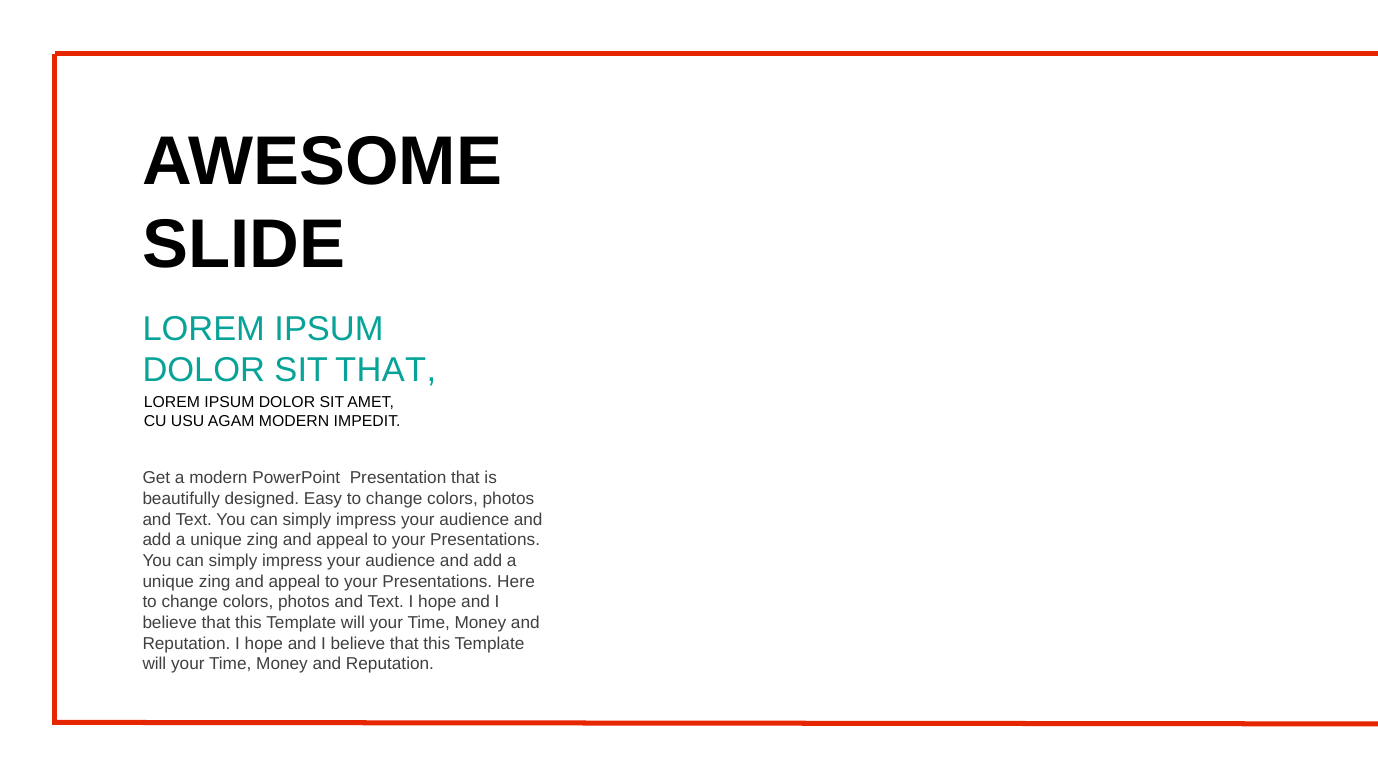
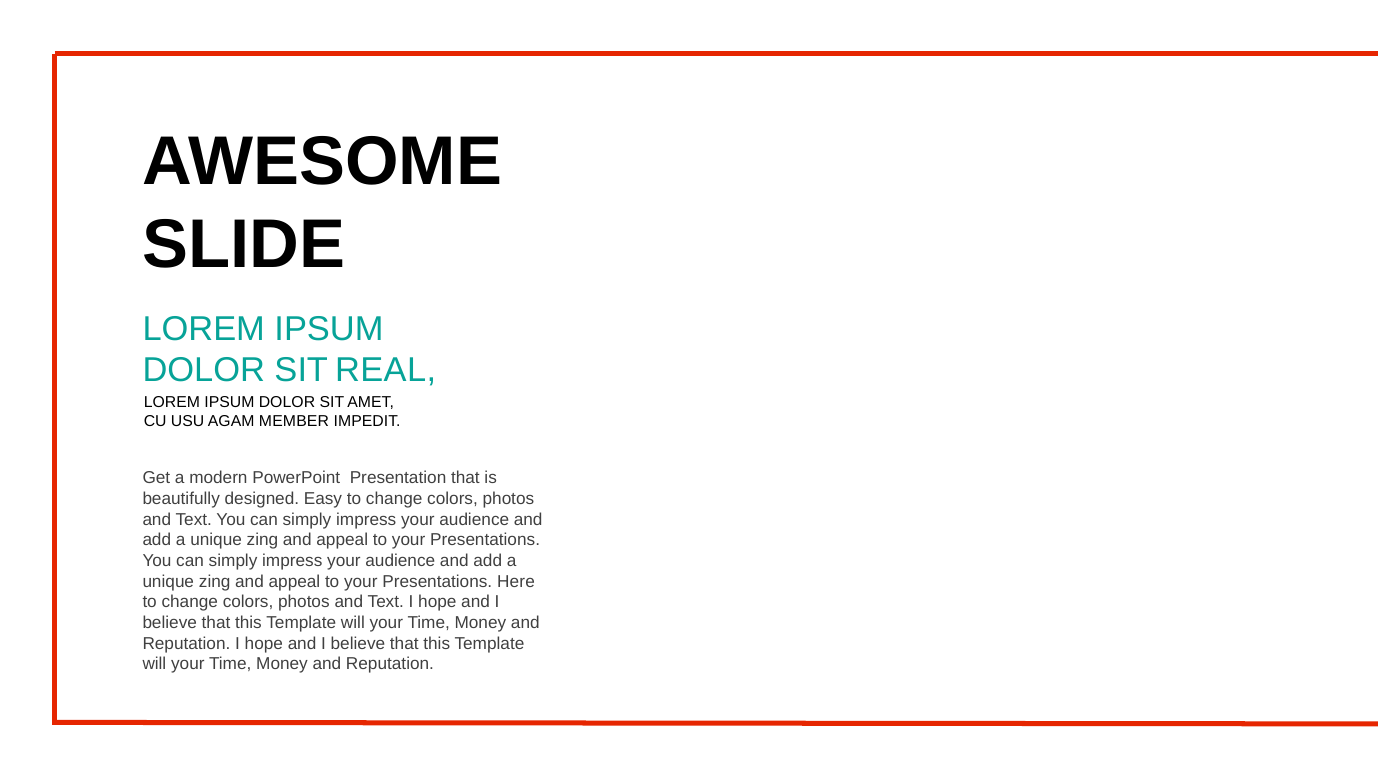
SIT THAT: THAT -> REAL (386, 370)
AGAM MODERN: MODERN -> MEMBER (294, 421)
